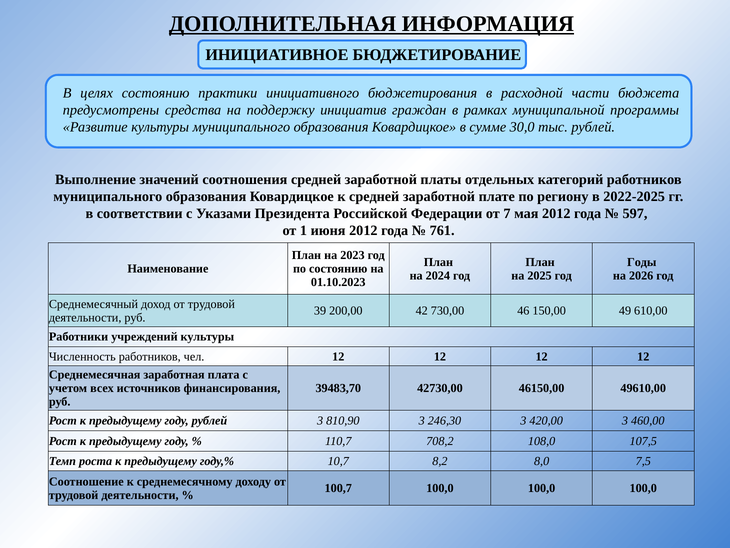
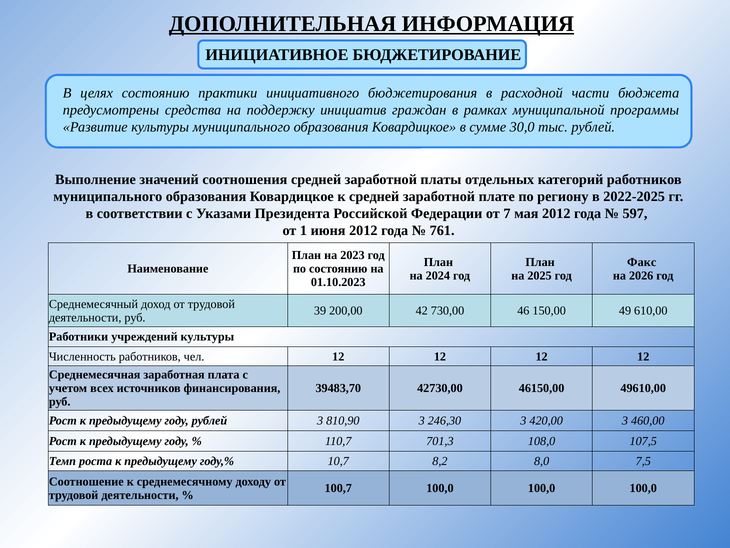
Годы: Годы -> Факс (642, 262)
708,2: 708,2 -> 701,3 (440, 441)
